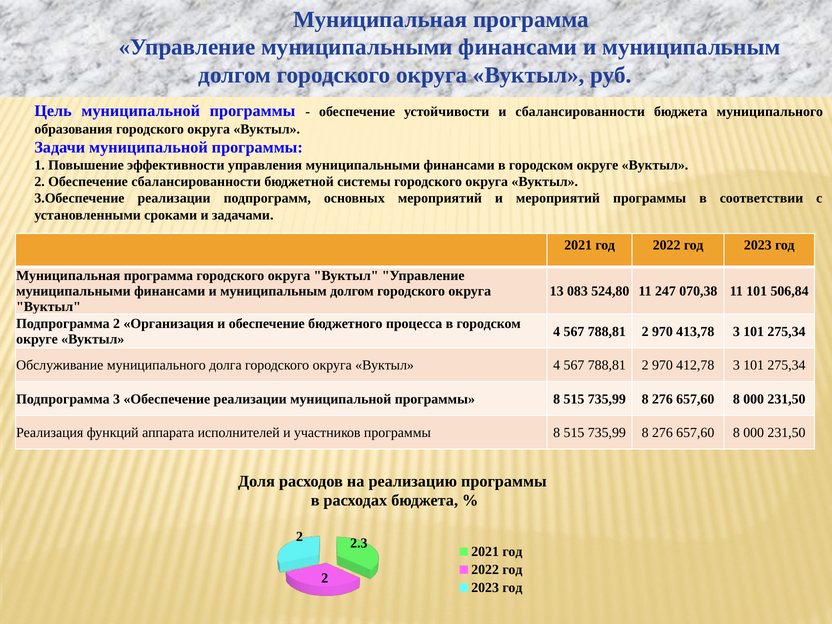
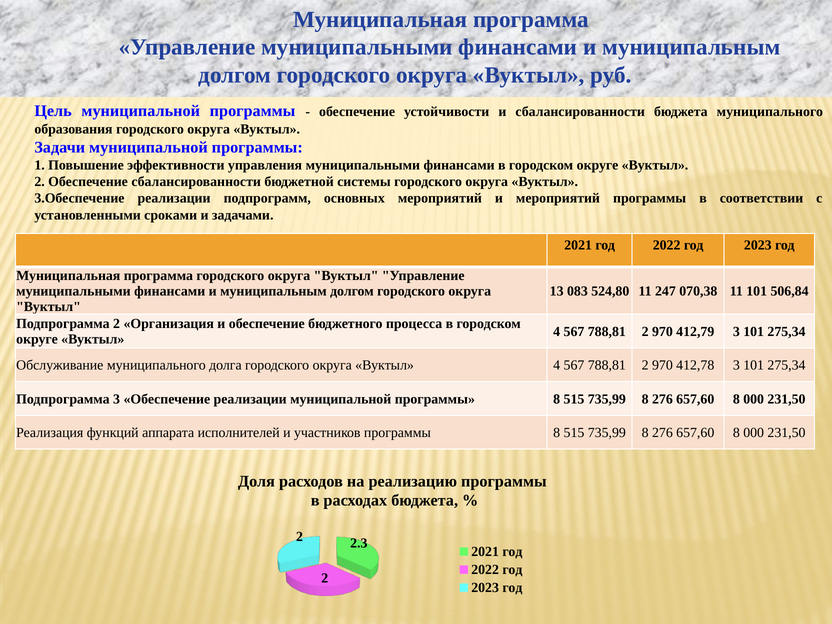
413,78: 413,78 -> 412,79 (695, 332)
